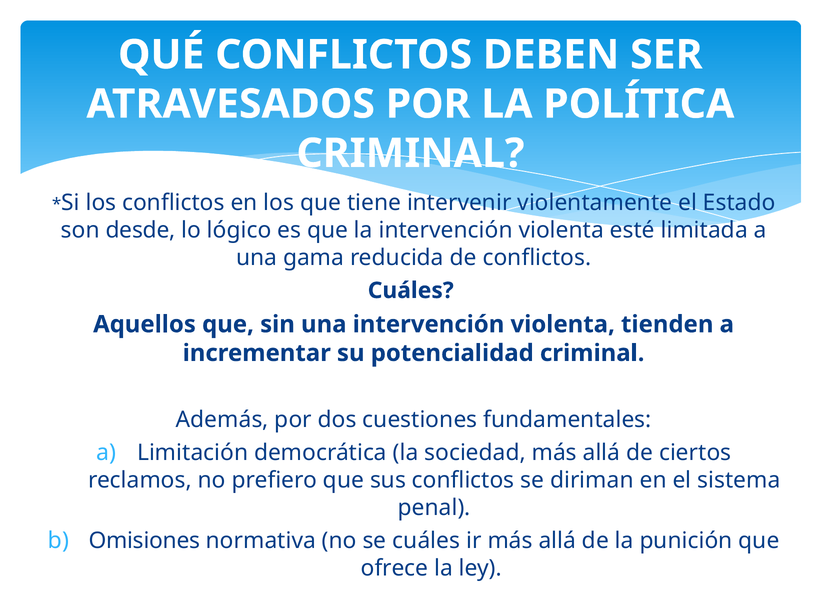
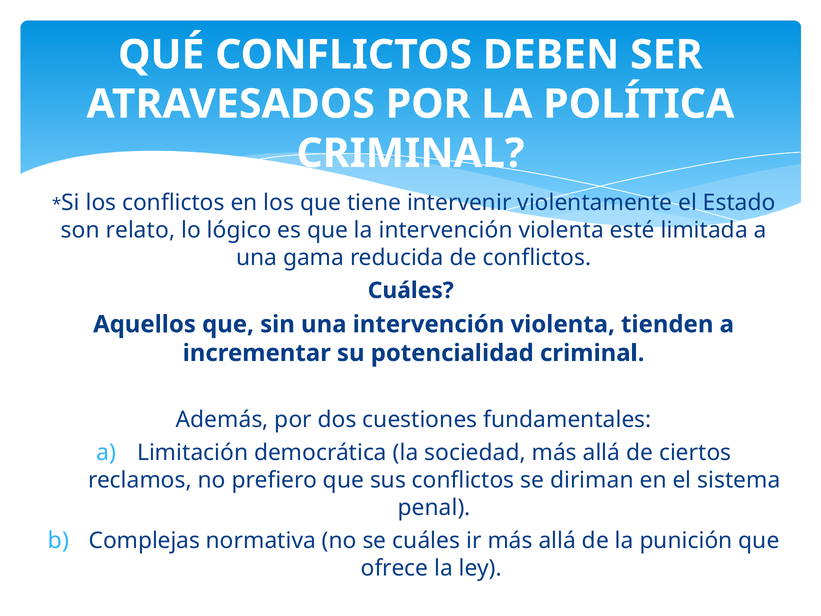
desde: desde -> relato (140, 230)
Omisiones: Omisiones -> Complejas (144, 540)
